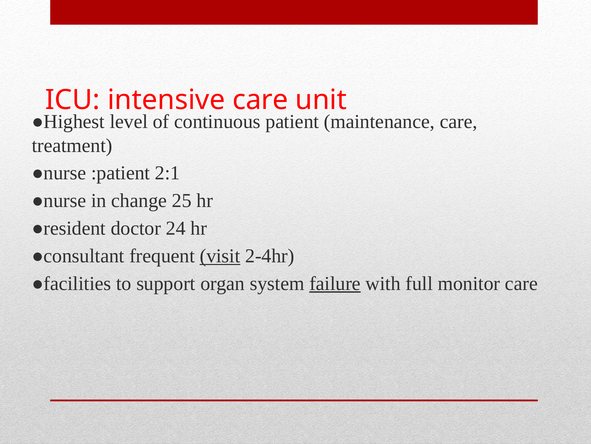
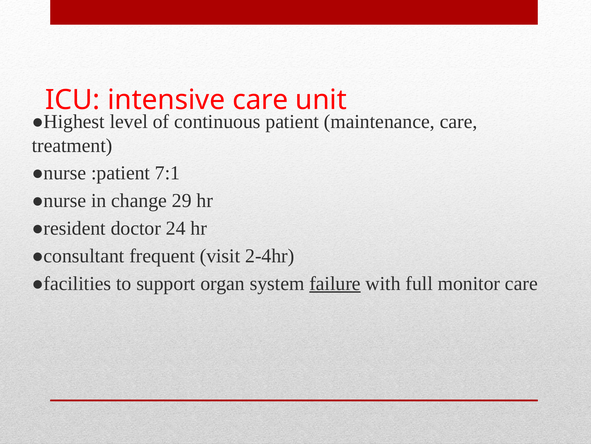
2:1: 2:1 -> 7:1 (168, 173)
25: 25 -> 29 (182, 200)
visit underline: present -> none (220, 256)
